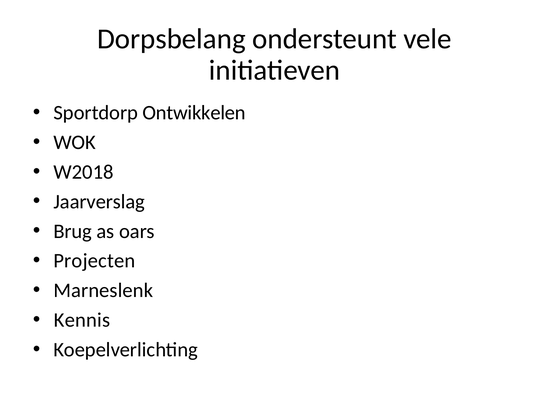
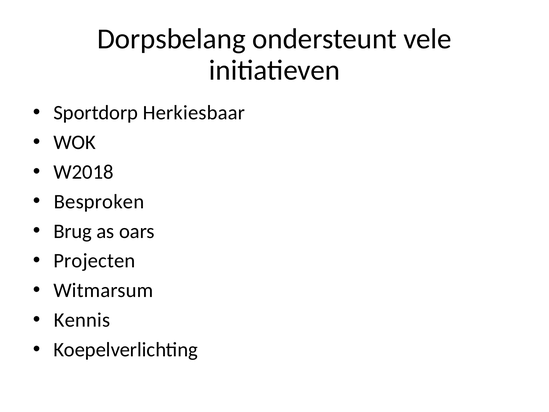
Ontwikkelen: Ontwikkelen -> Herkiesbaar (194, 113)
Jaarverslag: Jaarverslag -> Besproken (99, 201)
Marneslenk: Marneslenk -> Witmarsum (103, 290)
